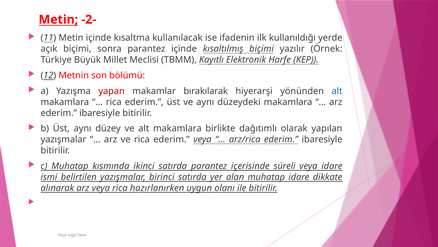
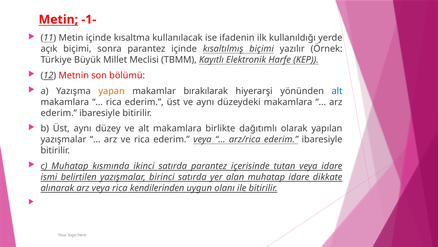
-2-: -2- -> -1- (89, 20)
yapan colour: red -> orange (112, 91)
süreli: süreli -> tutan (284, 166)
hazırlanırken: hazırlanırken -> kendilerinden (157, 188)
